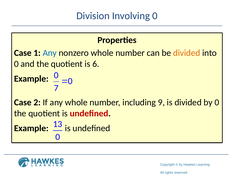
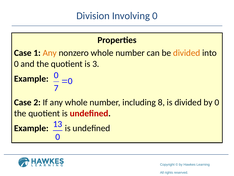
Any colour: blue -> orange (50, 53)
6: 6 -> 3 (96, 64)
9: 9 -> 8 (161, 102)
